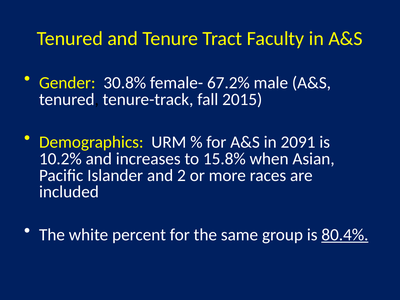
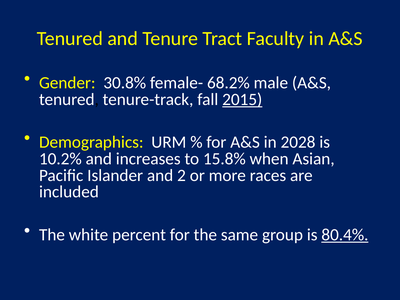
67.2%: 67.2% -> 68.2% (228, 83)
2015 underline: none -> present (242, 99)
2091: 2091 -> 2028 (298, 142)
